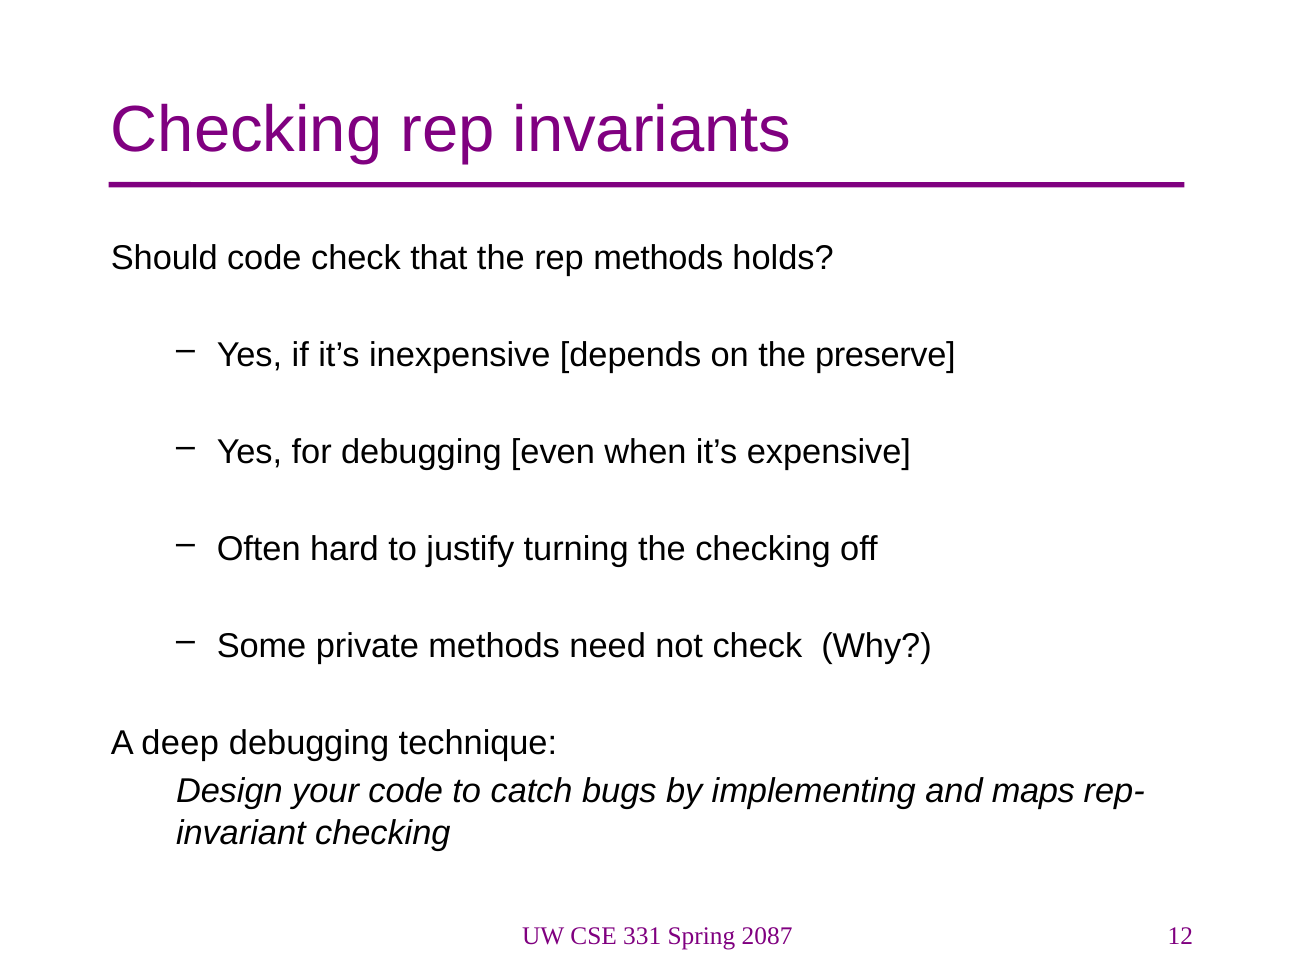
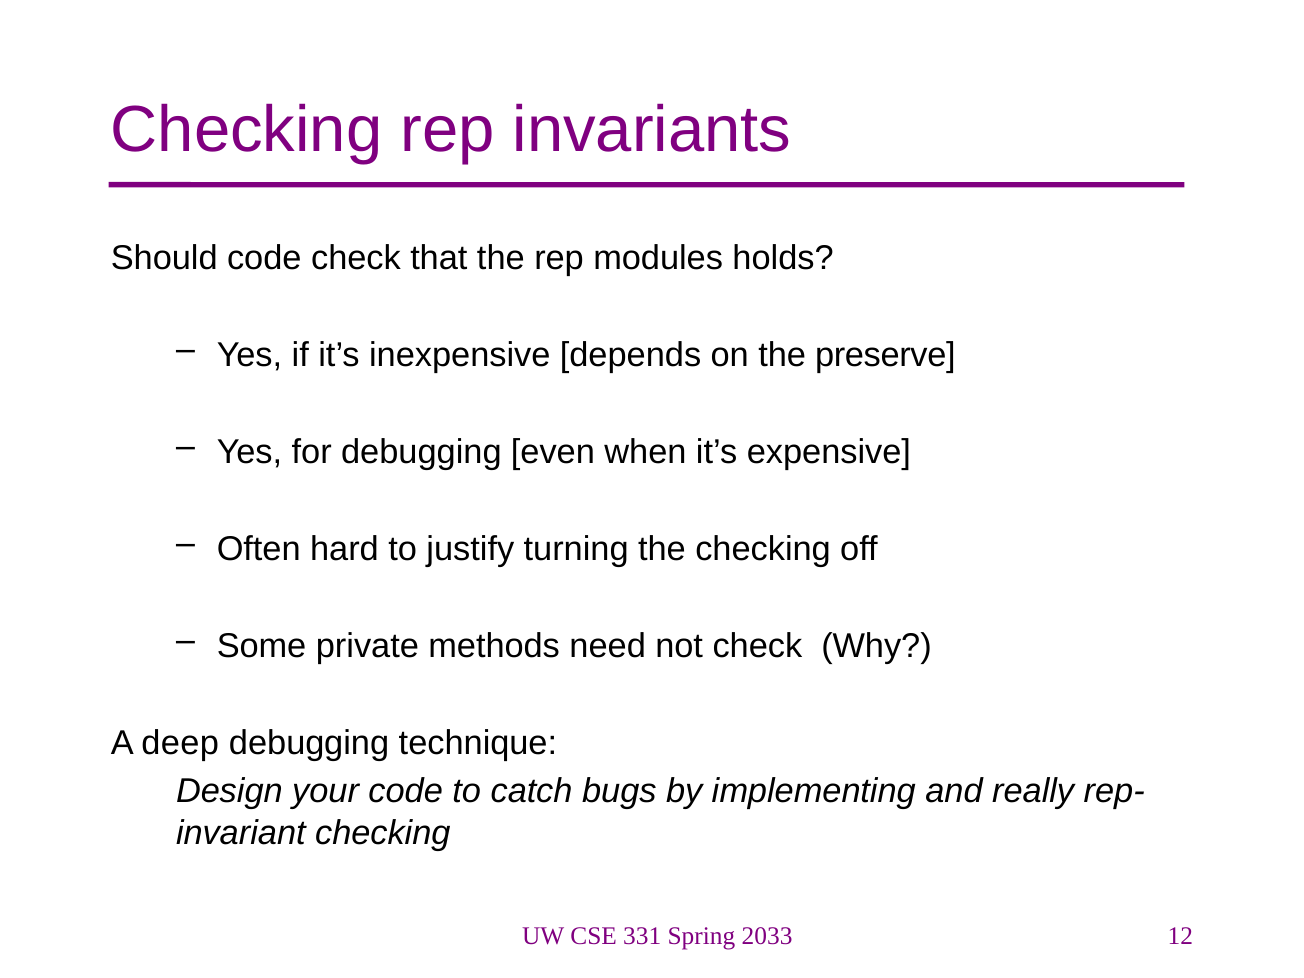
rep methods: methods -> modules (658, 258)
maps: maps -> really (1033, 791)
2087: 2087 -> 2033 (767, 936)
